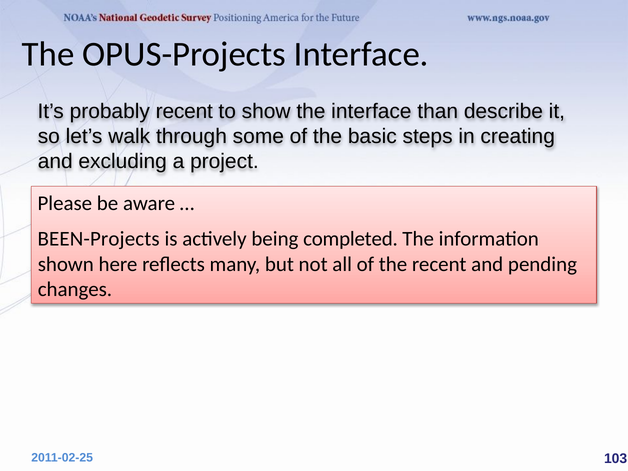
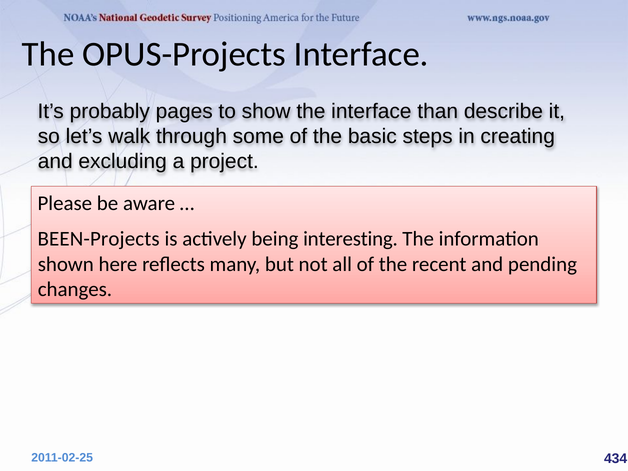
probably recent: recent -> pages (184, 111)
completed: completed -> interesting (350, 239)
103: 103 -> 434 (616, 459)
